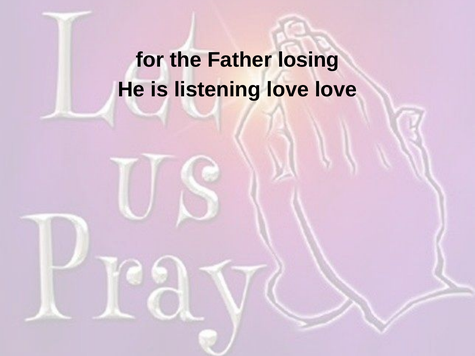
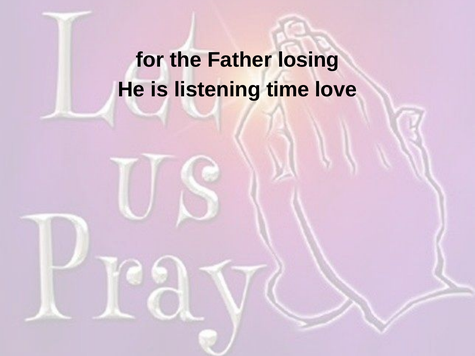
listening love: love -> time (288, 90)
